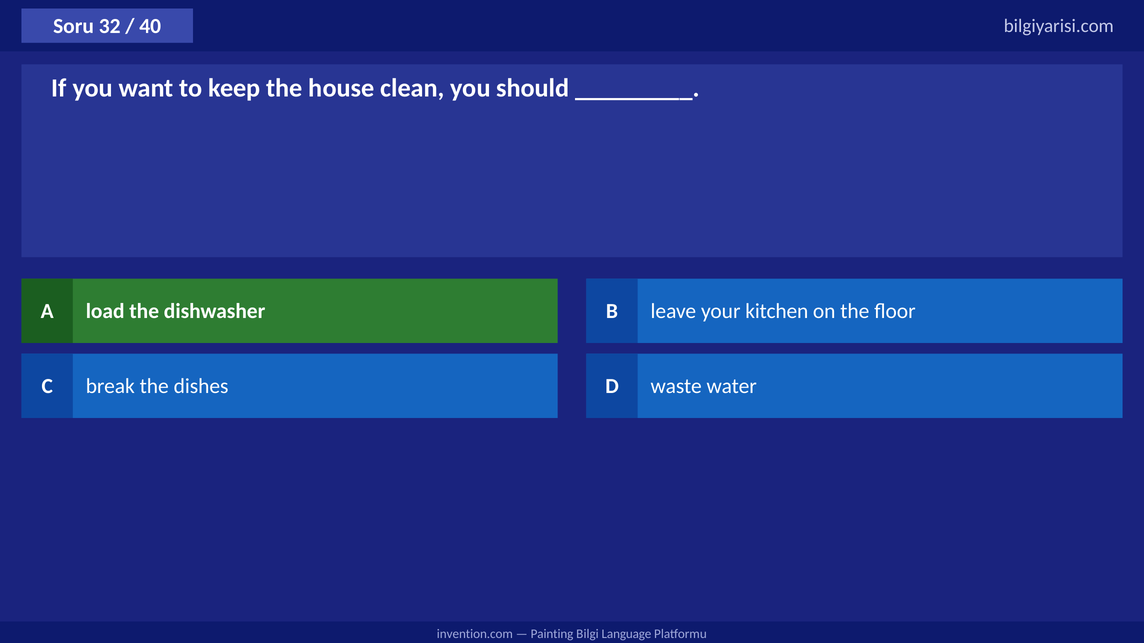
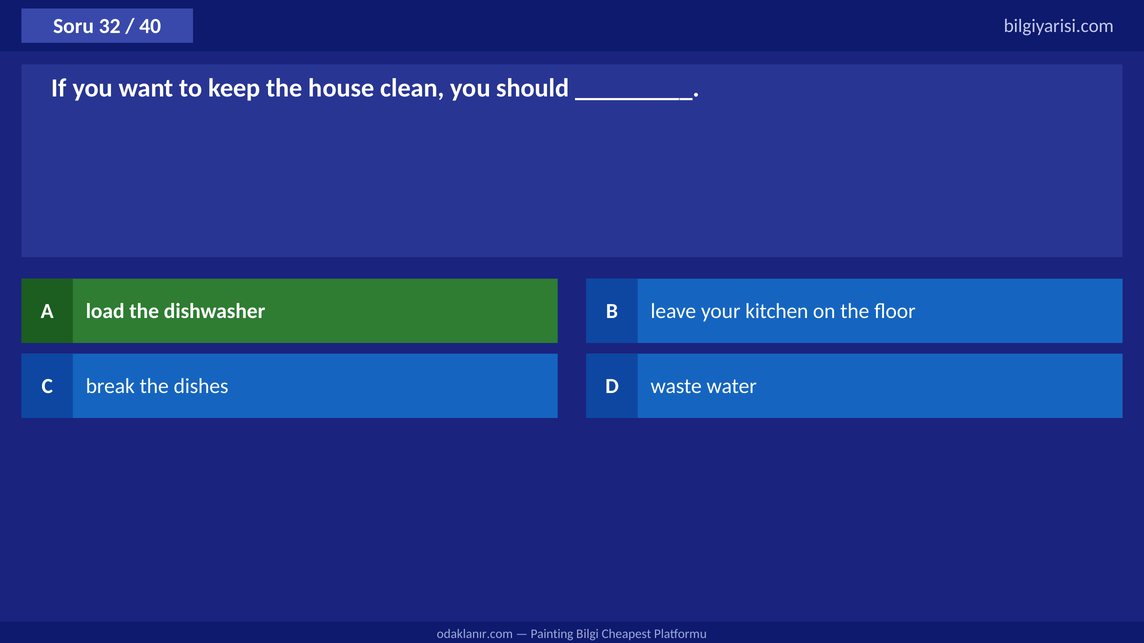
invention.com: invention.com -> odaklanır.com (475, 635)
Language: Language -> Cheapest (626, 635)
